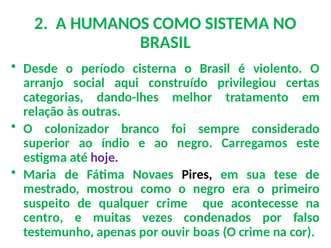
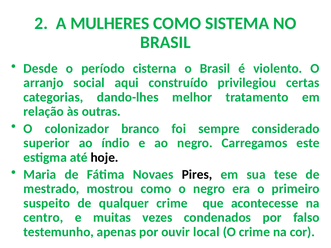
HUMANOS: HUMANOS -> MULHERES (110, 23)
hoje colour: purple -> black (105, 158)
boas: boas -> local (206, 232)
